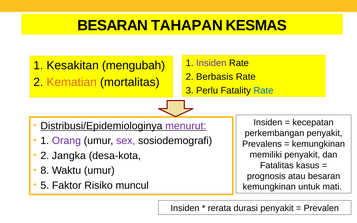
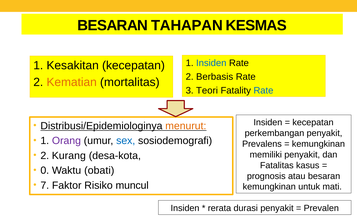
Insiden colour: purple -> blue (211, 63)
Kesakitan mengubah: mengubah -> kecepatan (133, 66)
Perlu: Perlu -> Teori (207, 90)
menurut colour: purple -> orange (186, 126)
sex colour: purple -> blue (126, 141)
Jangka: Jangka -> Kurang (69, 156)
8: 8 -> 0 (45, 171)
Waktu umur: umur -> obati (99, 171)
5: 5 -> 7 (45, 185)
